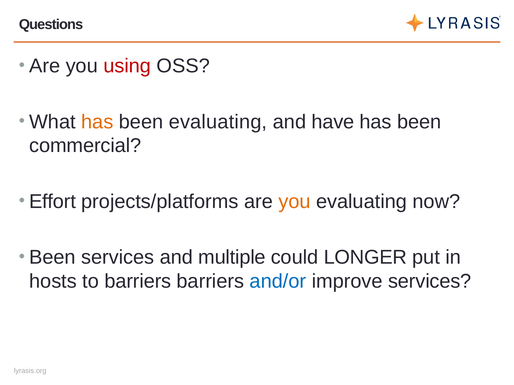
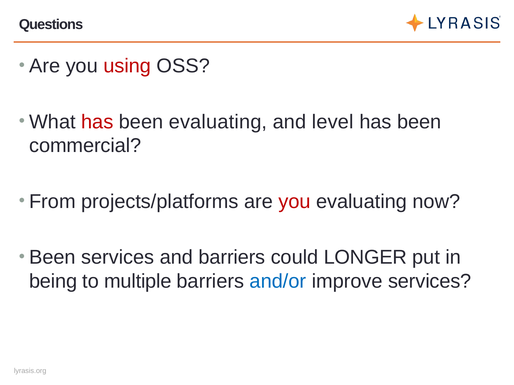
has colour: orange -> red (97, 122)
have: have -> level (333, 122)
Effort: Effort -> From (52, 202)
you colour: orange -> red (294, 202)
and multiple: multiple -> barriers (232, 258)
hosts: hosts -> being (53, 282)
to barriers: barriers -> multiple (138, 282)
